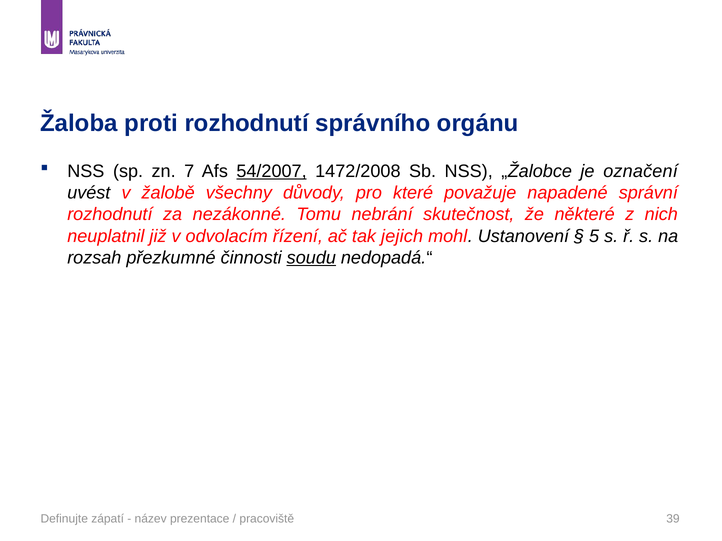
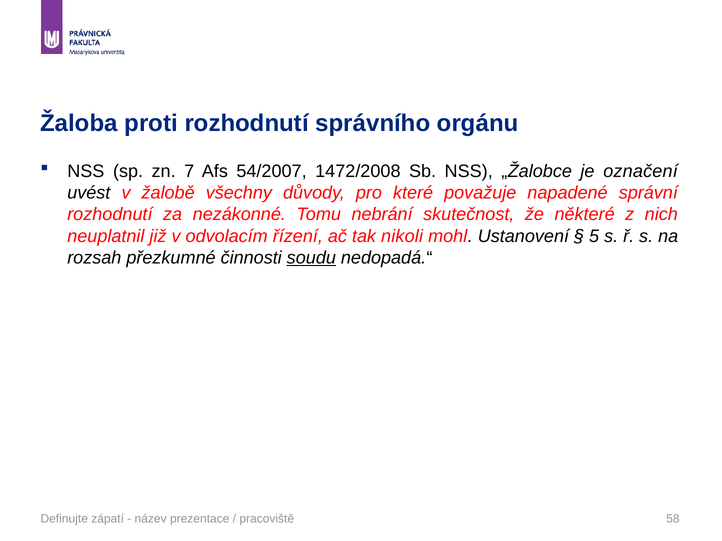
54/2007 underline: present -> none (272, 171)
jejich: jejich -> nikoli (402, 236)
39: 39 -> 58 (673, 519)
